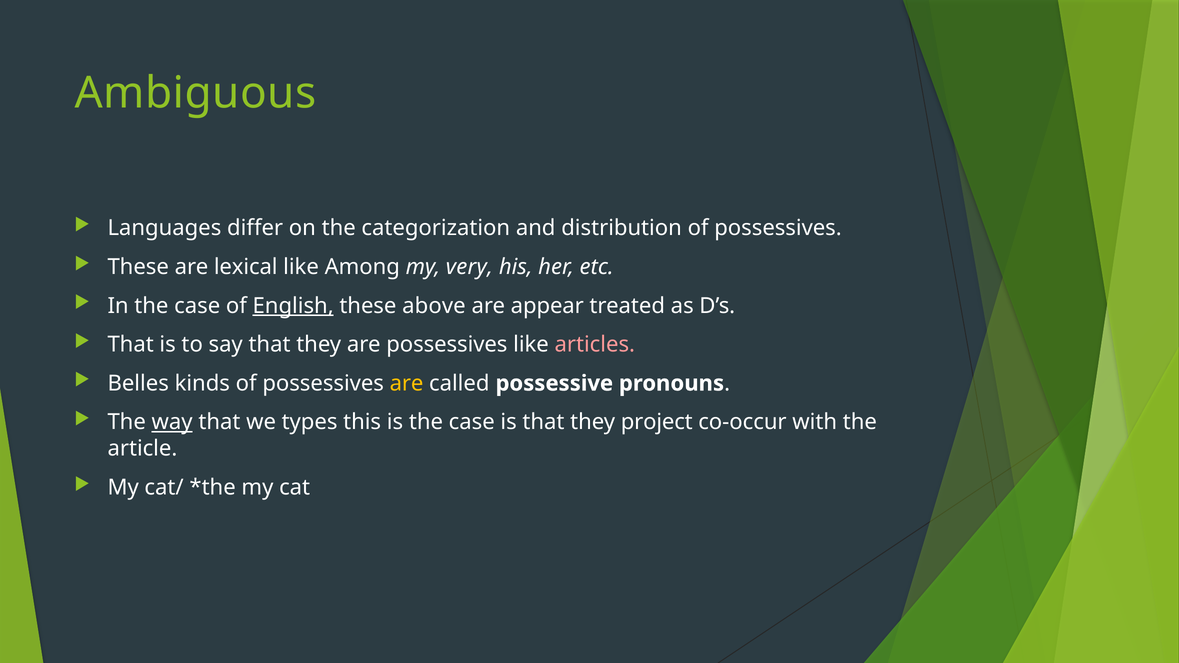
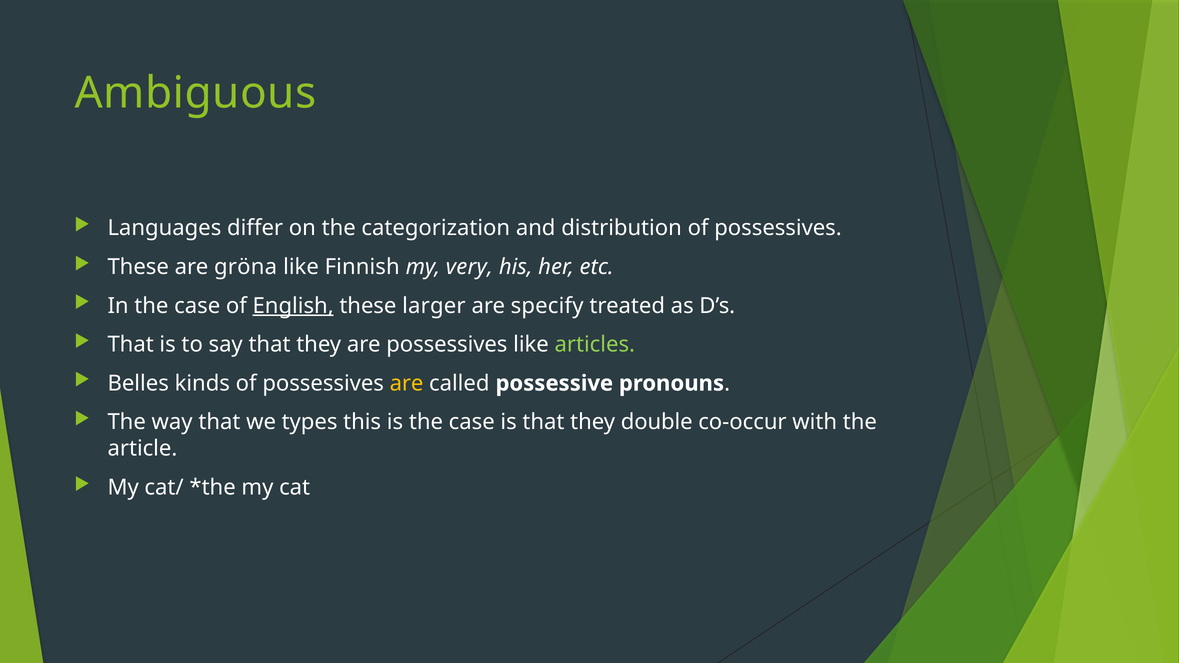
lexical: lexical -> gröna (246, 267)
Among: Among -> Finnish (362, 267)
above: above -> larger (434, 306)
appear: appear -> specify (547, 306)
articles colour: pink -> light green (595, 345)
way underline: present -> none (172, 422)
project: project -> double (657, 422)
